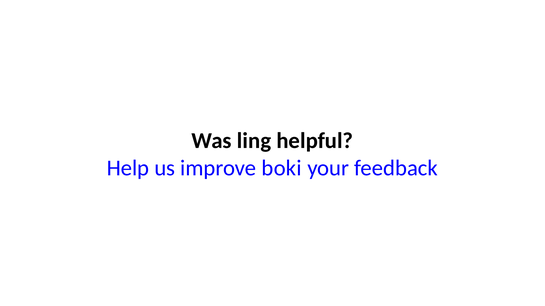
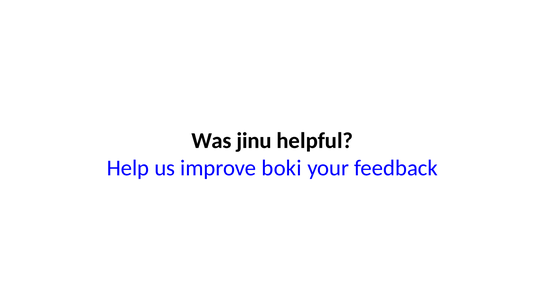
ling: ling -> jinu (254, 141)
